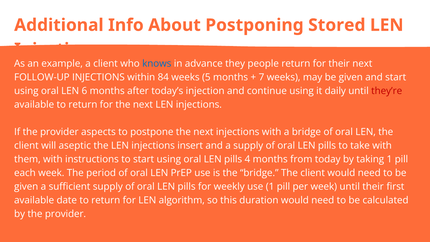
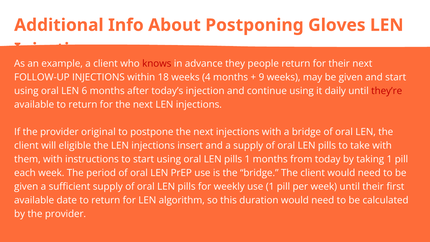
Stored: Stored -> Gloves (337, 25)
knows colour: blue -> red (157, 64)
84: 84 -> 18 (163, 77)
5: 5 -> 4 (206, 77)
7: 7 -> 9 (261, 77)
aspects: aspects -> original (98, 132)
aseptic: aseptic -> eligible (75, 145)
pills 4: 4 -> 1 (247, 159)
